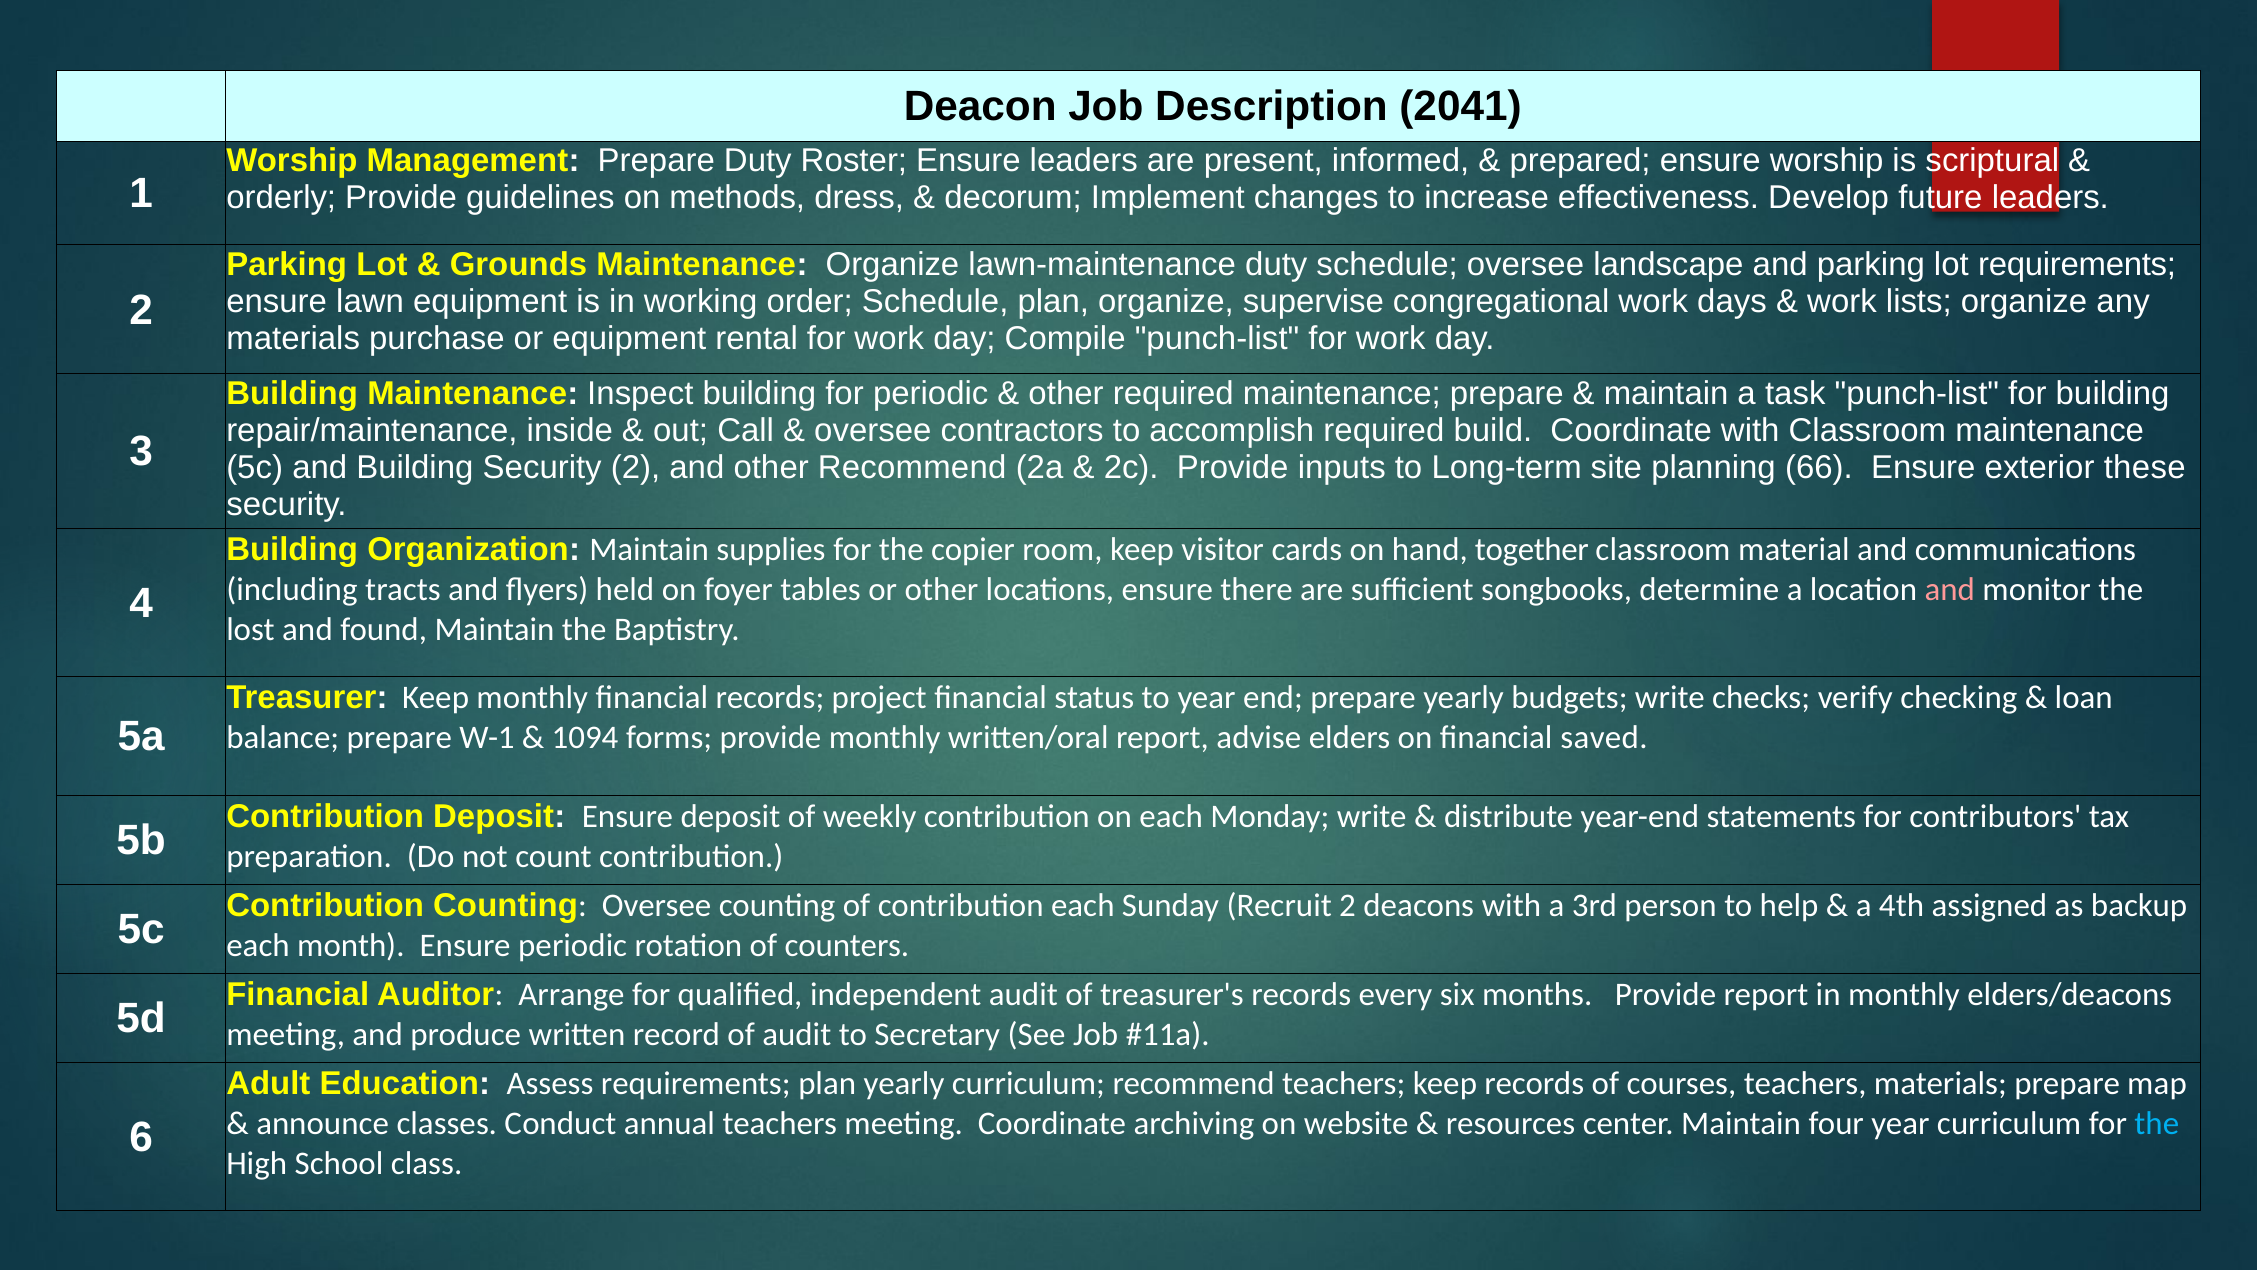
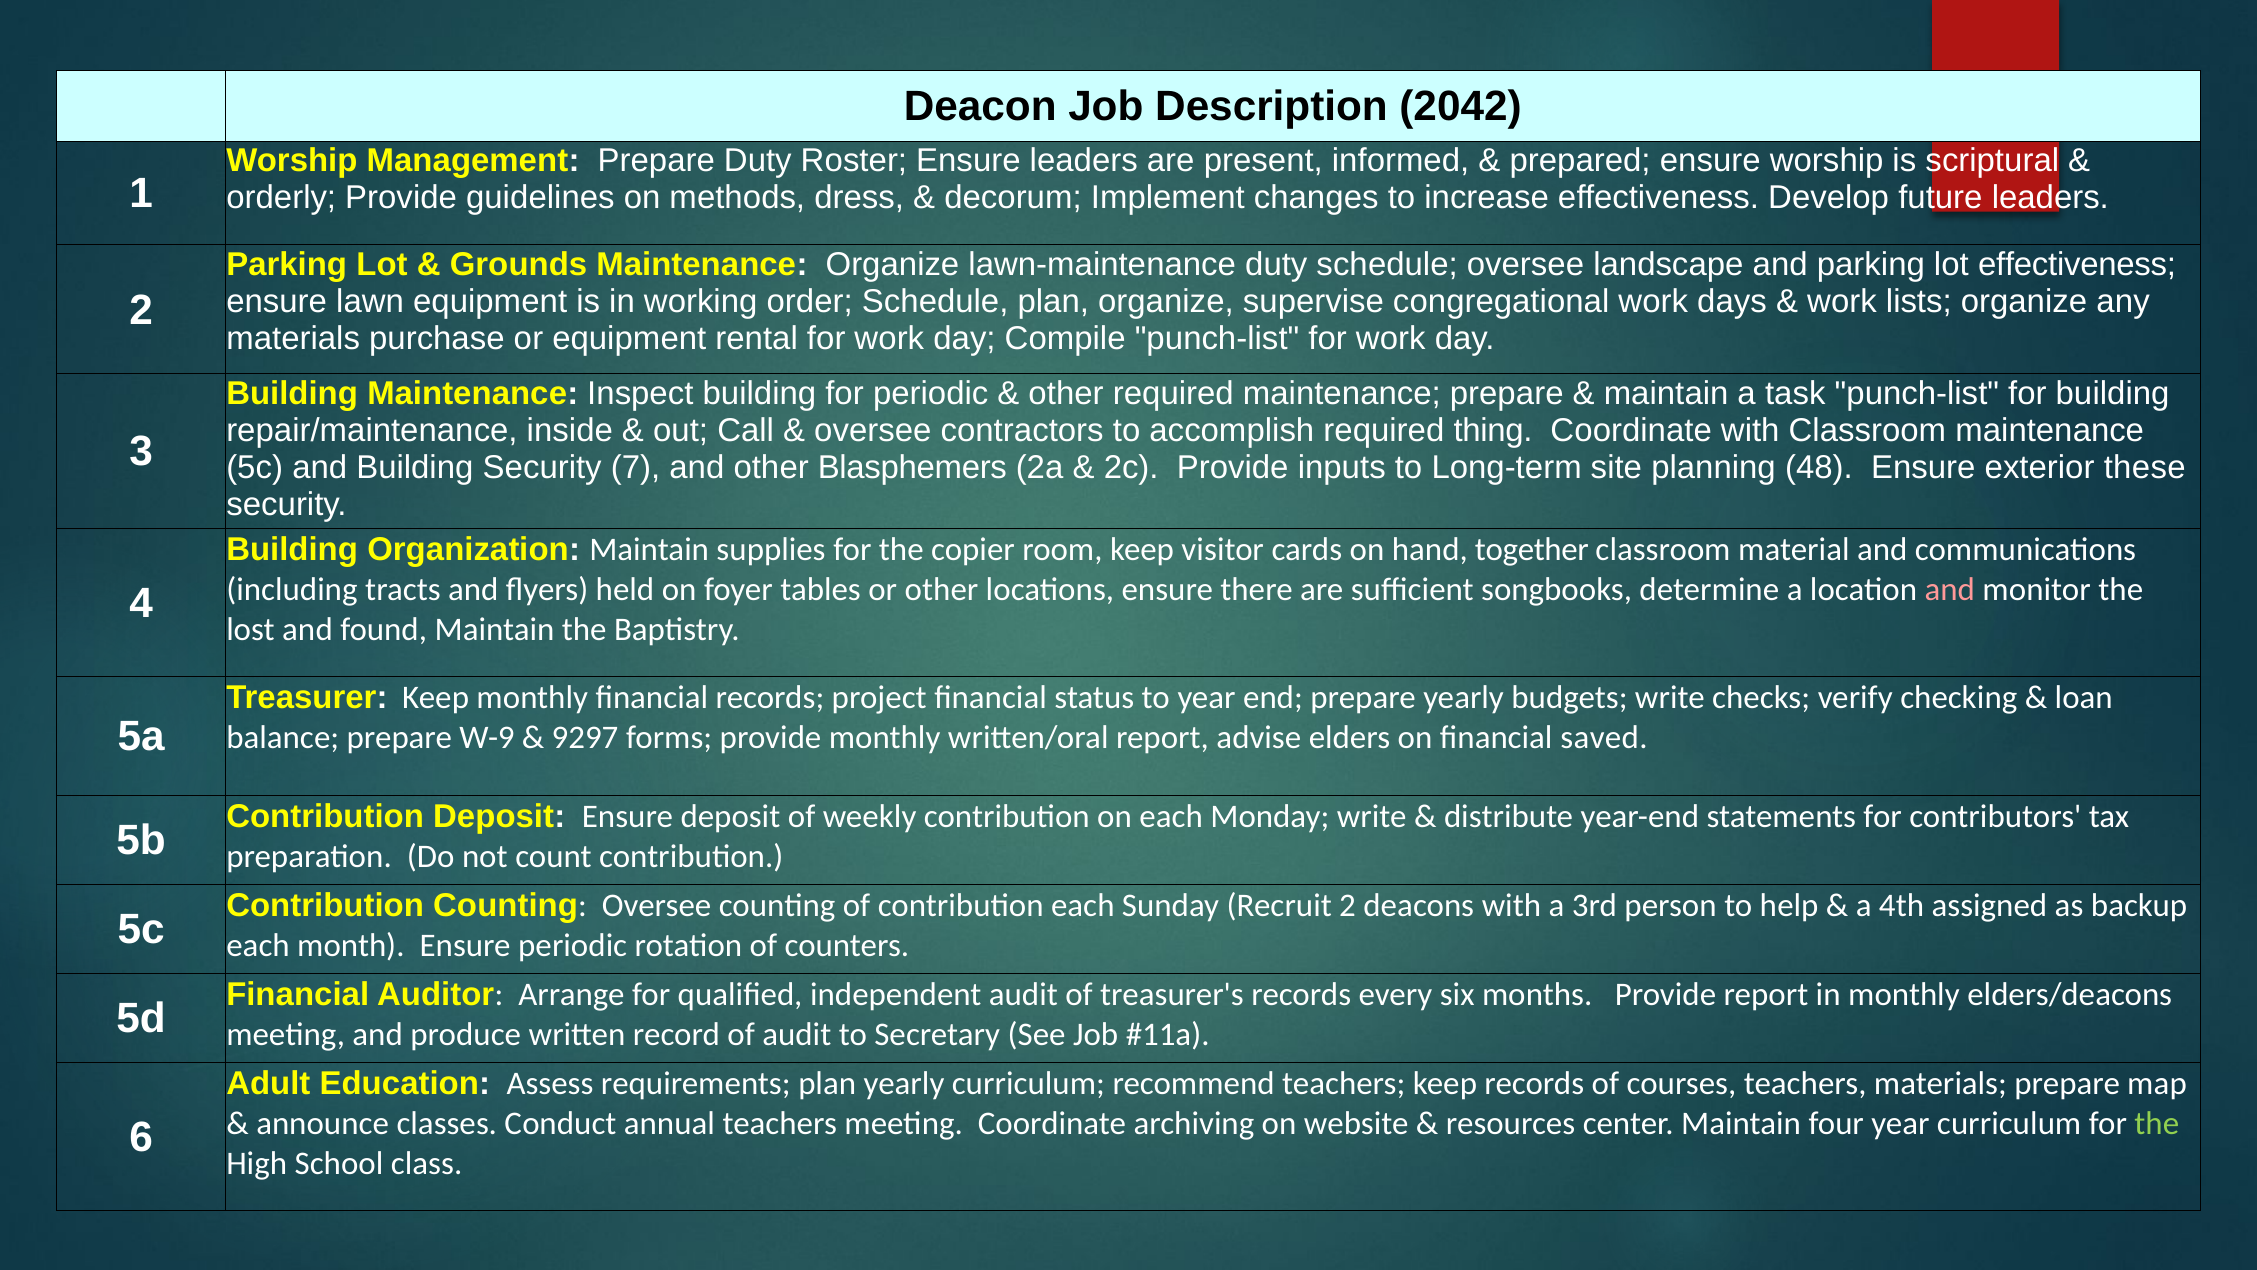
2041: 2041 -> 2042 (1461, 107)
lot requirements: requirements -> effectiveness (2077, 264)
build: build -> thing (1493, 430)
Security 2: 2 -> 7 (636, 467)
other Recommend: Recommend -> Blasphemers (912, 467)
66: 66 -> 48 (1819, 467)
W-1: W-1 -> W-9 (487, 737)
1094: 1094 -> 9297 (585, 737)
the colour: light blue -> light green (2157, 1123)
